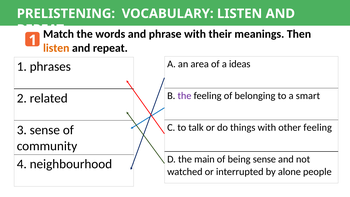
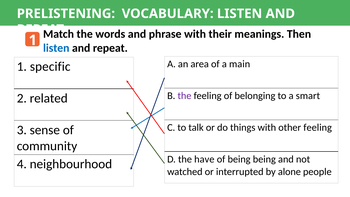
listen colour: orange -> blue (56, 48)
ideas: ideas -> main (240, 64)
phrases: phrases -> specific (50, 67)
main: main -> have (204, 159)
being sense: sense -> being (264, 159)
